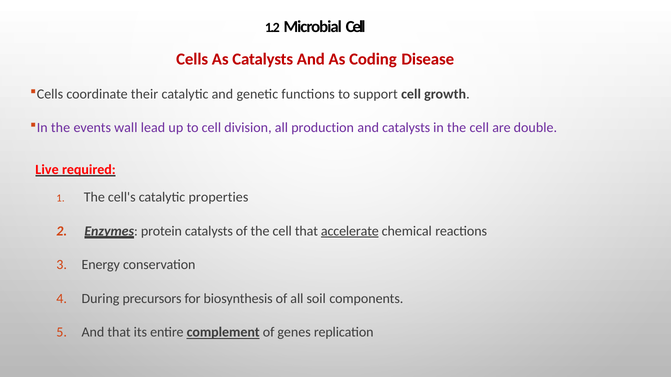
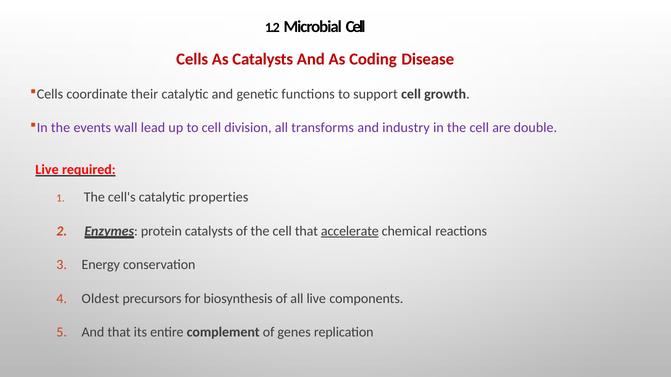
production: production -> transforms (323, 128)
and catalysts: catalysts -> industry (406, 128)
During: During -> Oldest (100, 299)
all soil: soil -> live (316, 299)
complement underline: present -> none (223, 333)
